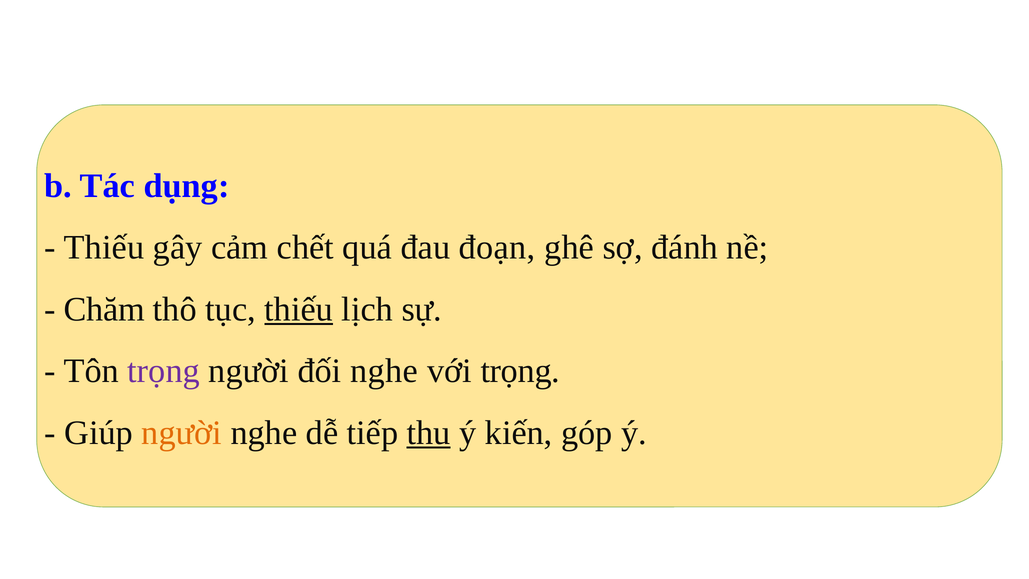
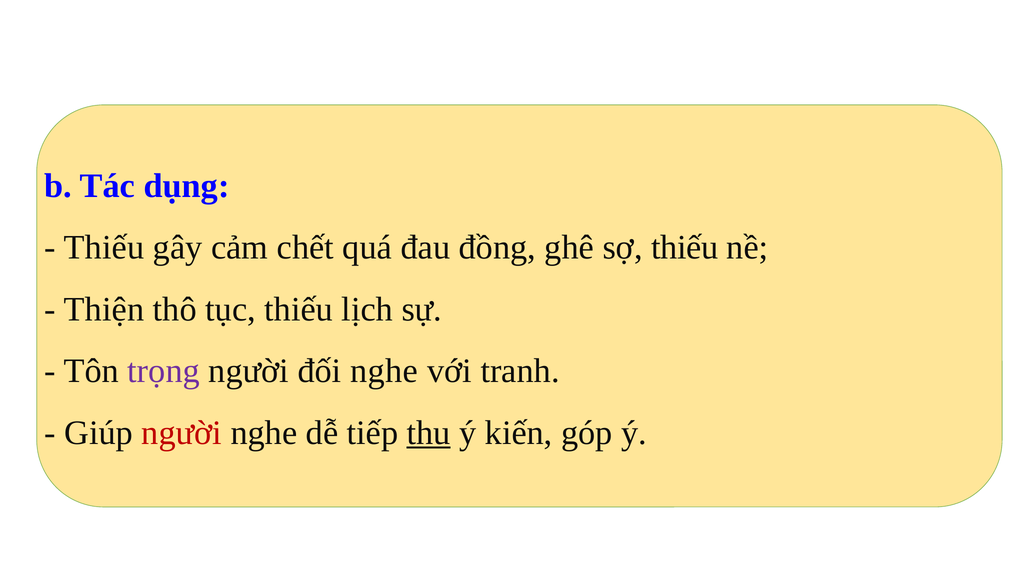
đoạn: đoạn -> đồng (497, 248)
sợ đánh: đánh -> thiếu (685, 248)
Chăm: Chăm -> Thiện (104, 309)
thiếu underline: present -> none (299, 309)
với trọng: trọng -> tranh (520, 371)
người colour: orange -> red (182, 433)
